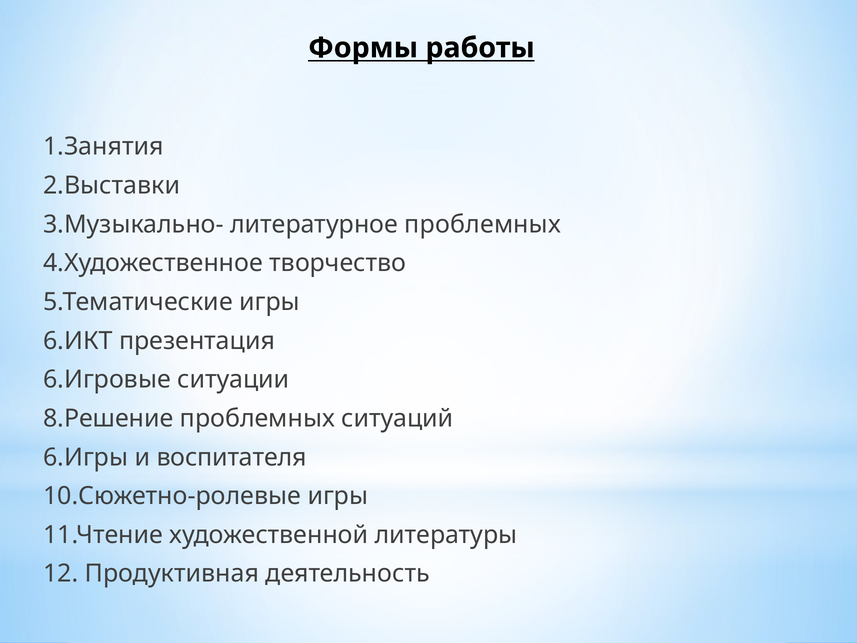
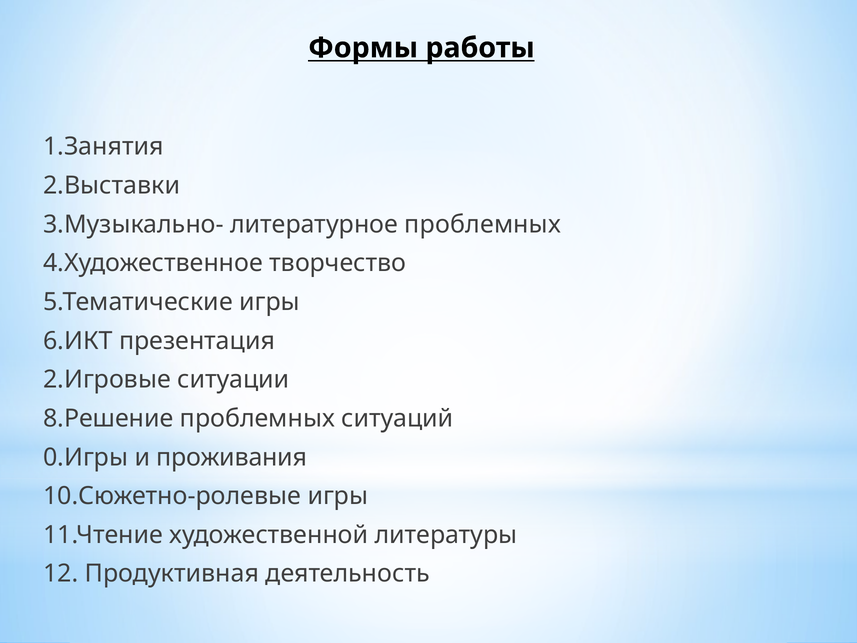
6.Игровые: 6.Игровые -> 2.Игровые (107, 379)
6.Игры: 6.Игры -> 0.Игры (86, 457)
воспитателя: воспитателя -> проживания (232, 457)
